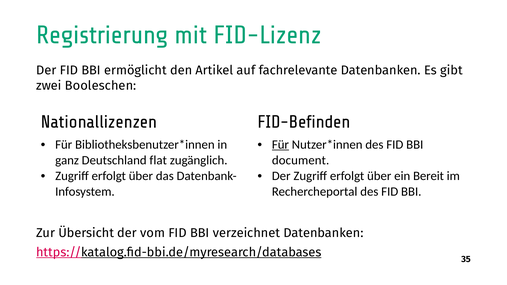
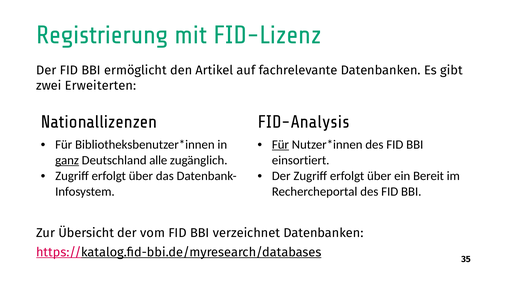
Booleschen: Booleschen -> Erweiterten (101, 86)
FID-Befinden: FID-Befinden -> FID-Analysis (304, 122)
ganz underline: none -> present (67, 160)
flat: flat -> alle (158, 160)
document: document -> einsortiert (301, 160)
